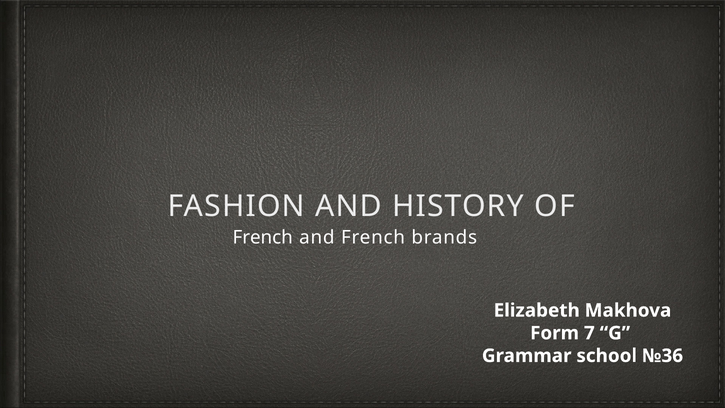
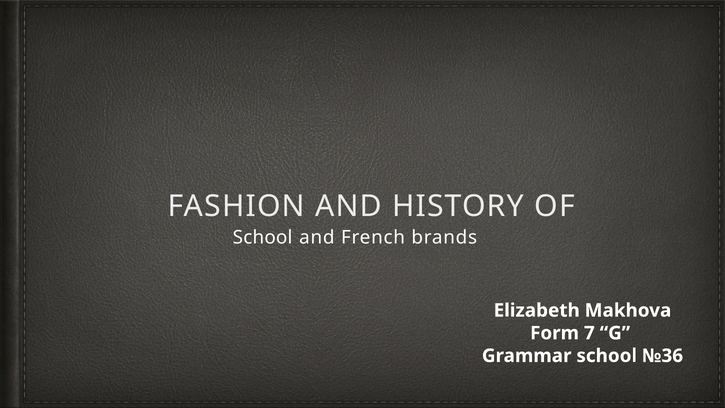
French: French -> School (263, 238)
